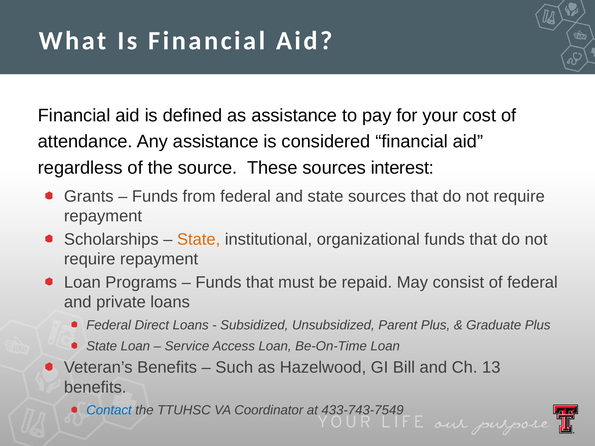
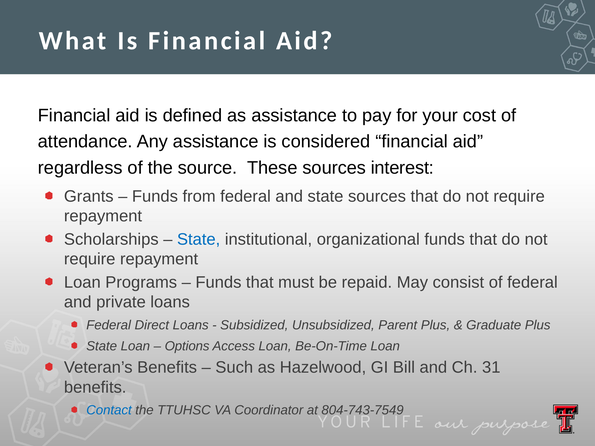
State colour: orange -> blue (199, 239)
Service: Service -> Options (187, 346)
13: 13 -> 31 (491, 368)
433-743-7549: 433-743-7549 -> 804-743-7549 (363, 410)
